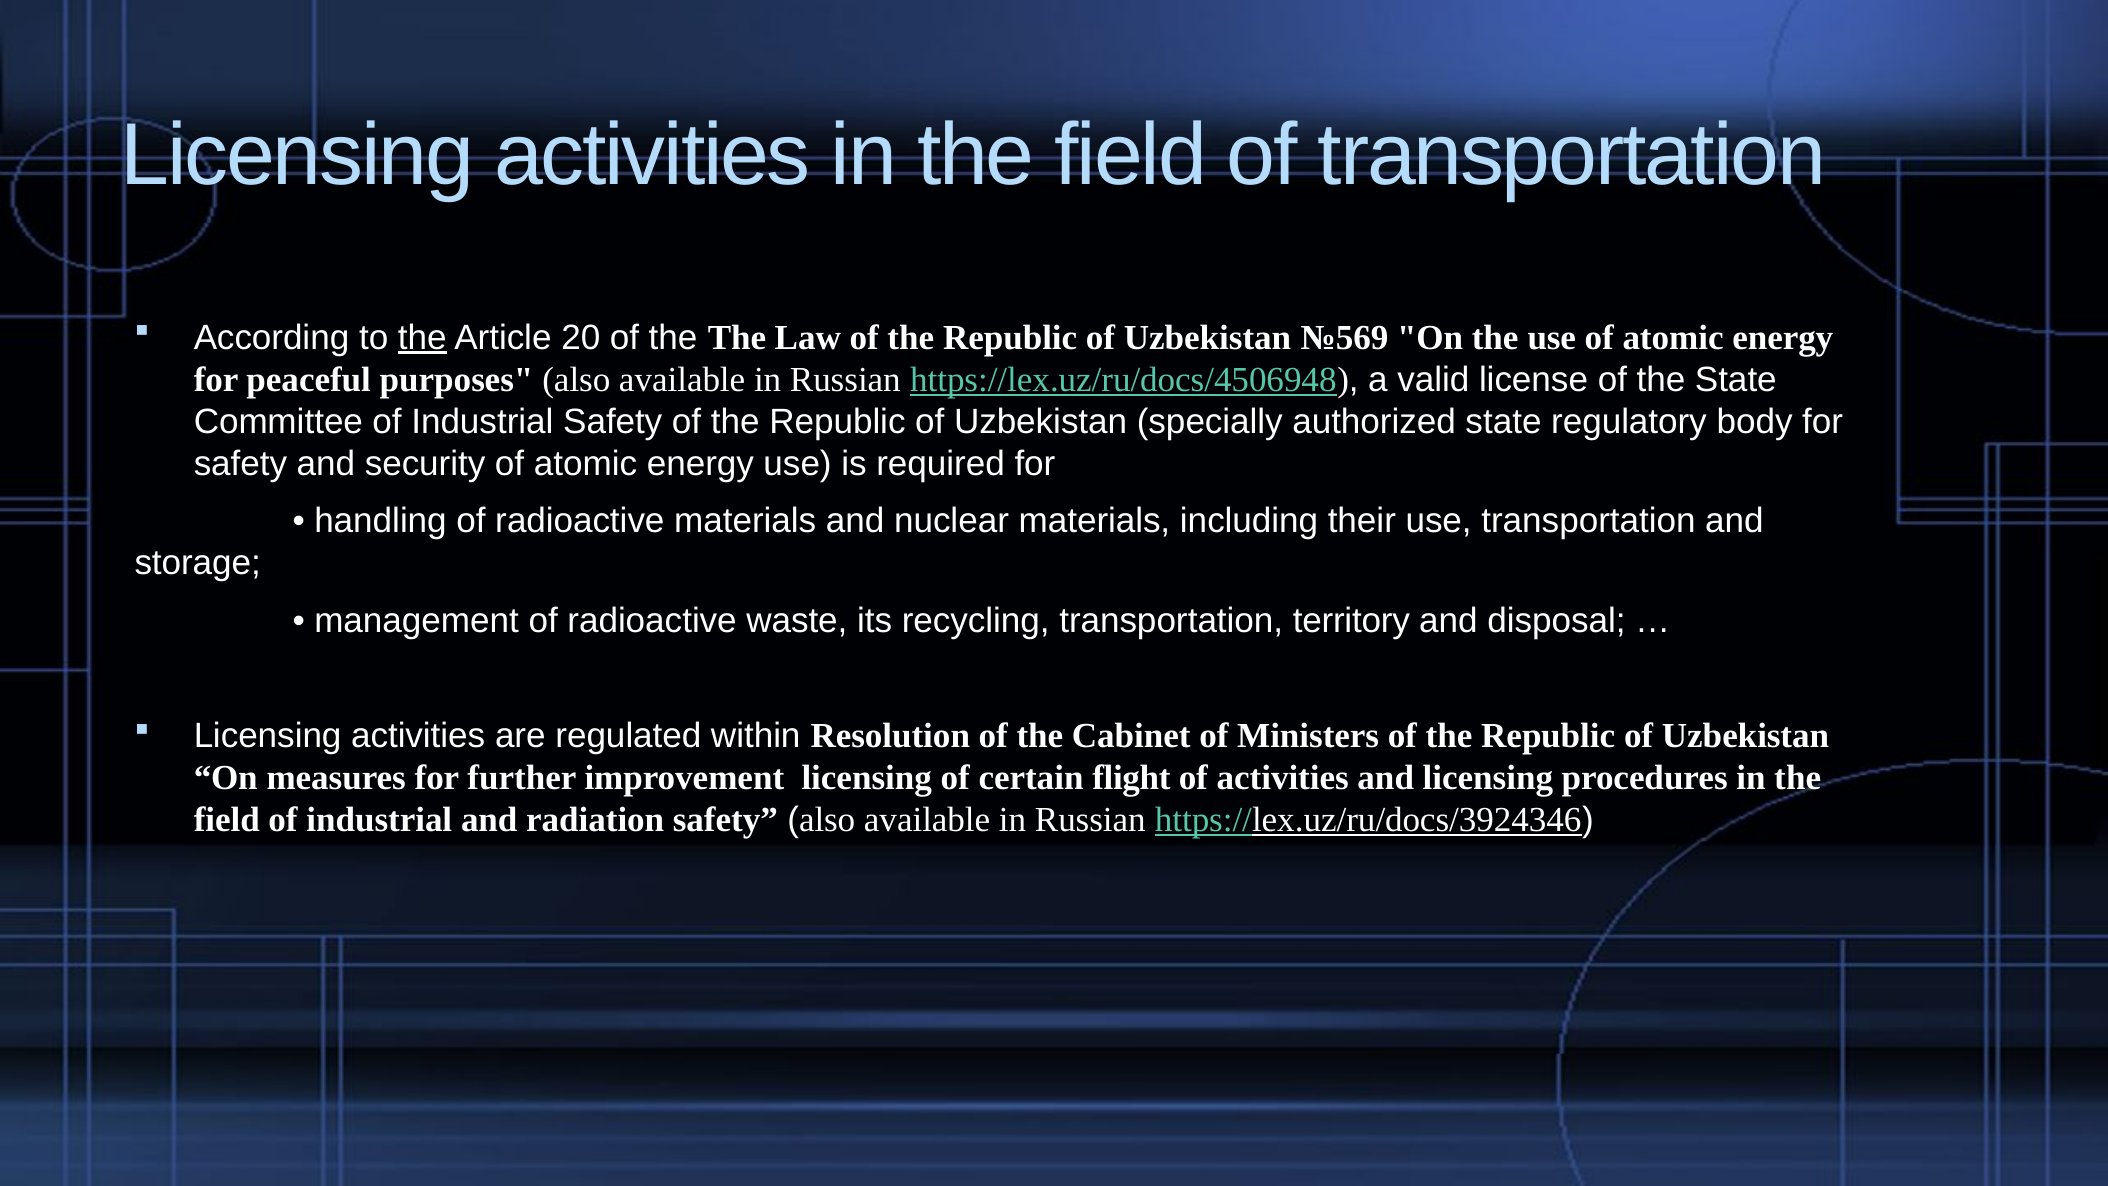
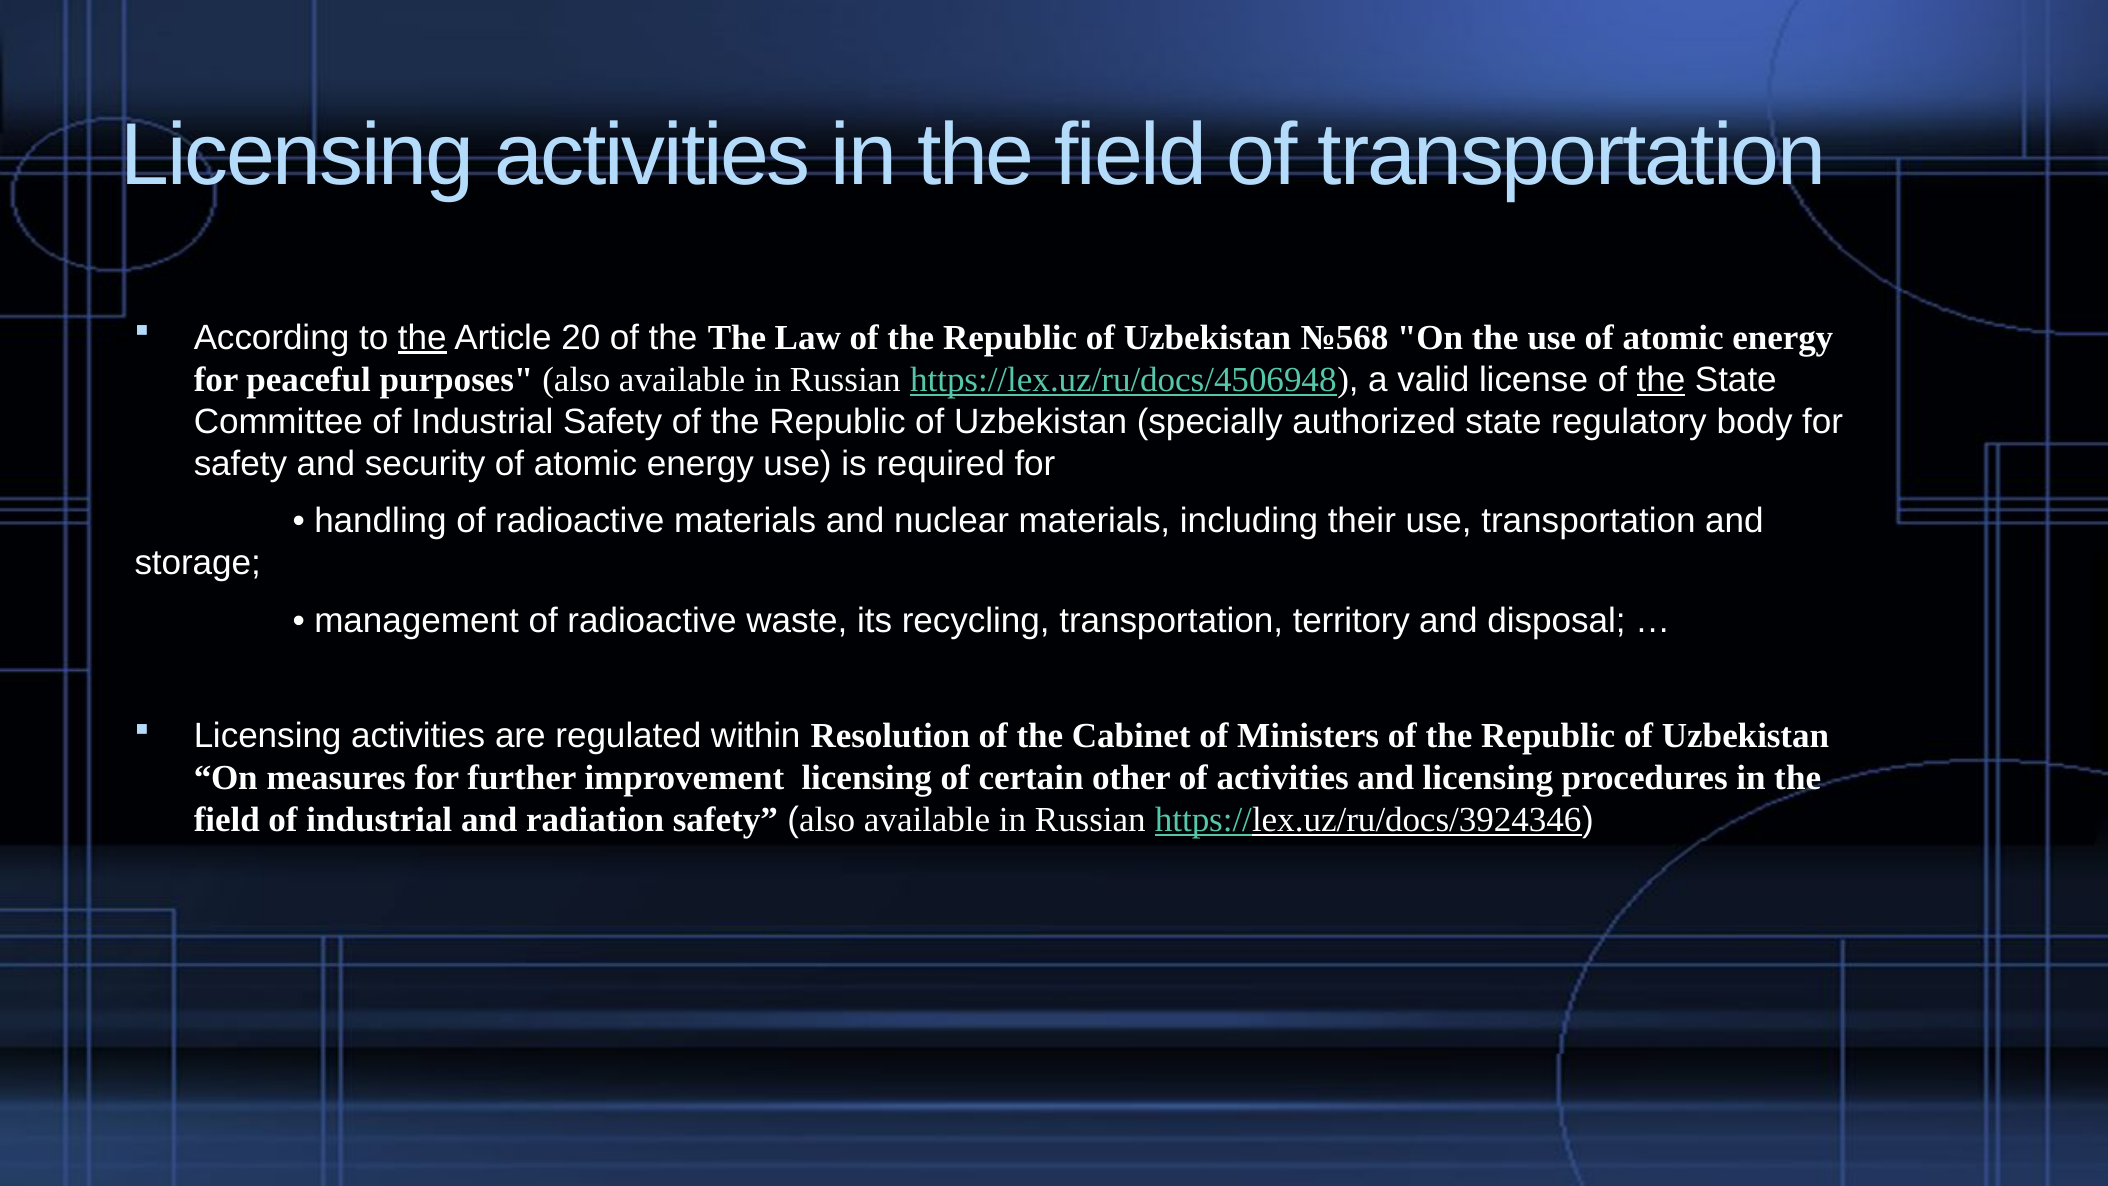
№569: №569 -> №568 (1345, 337)
the underline: none -> present (1661, 379)
flight: flight -> other (1131, 778)
